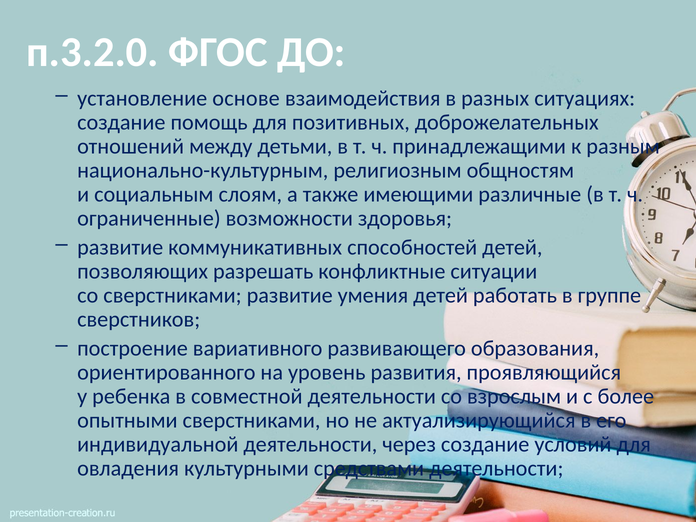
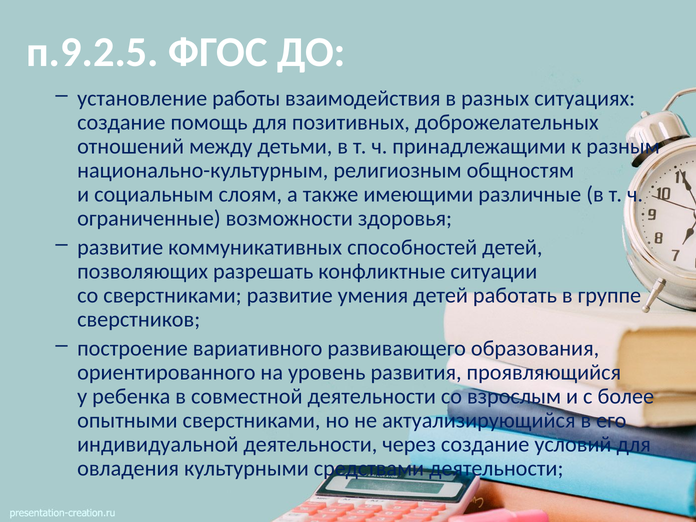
п.3.2.0: п.3.2.0 -> п.9.2.5 (92, 52)
основе: основе -> работы (246, 98)
